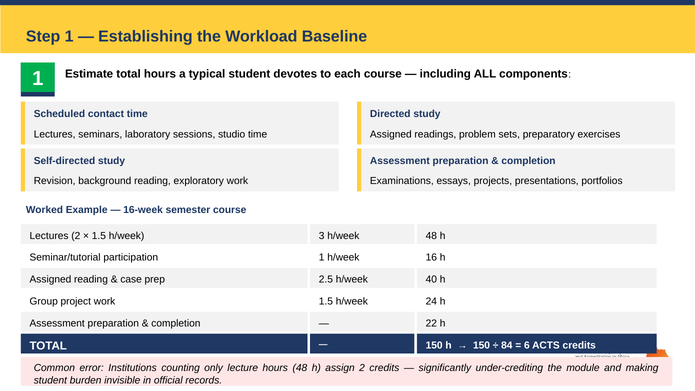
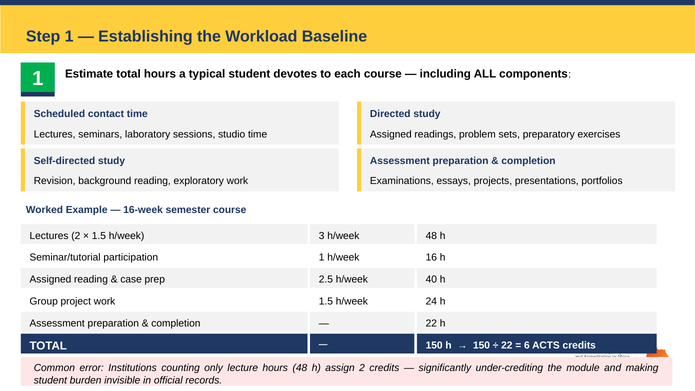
84: 84 -> 22 (507, 345)
